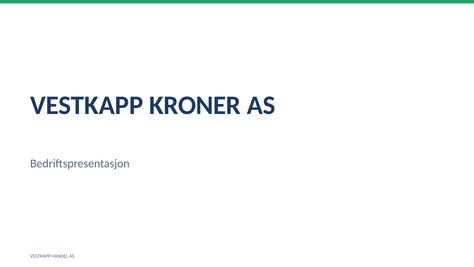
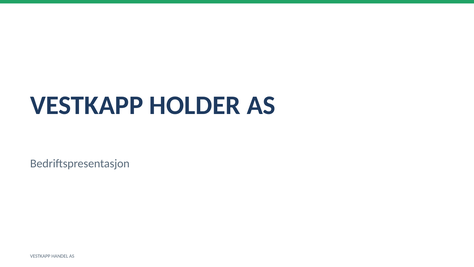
KRONER: KRONER -> HOLDER (195, 105)
